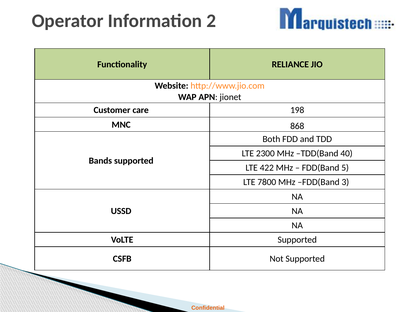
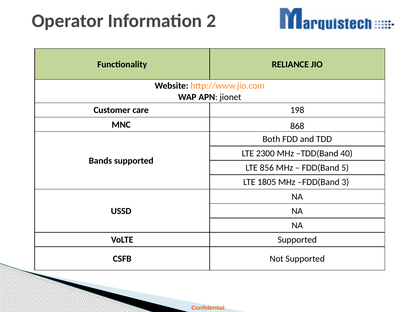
422: 422 -> 856 (267, 168)
7800: 7800 -> 1805 (267, 182)
